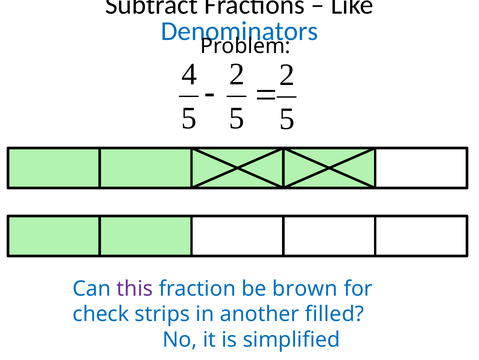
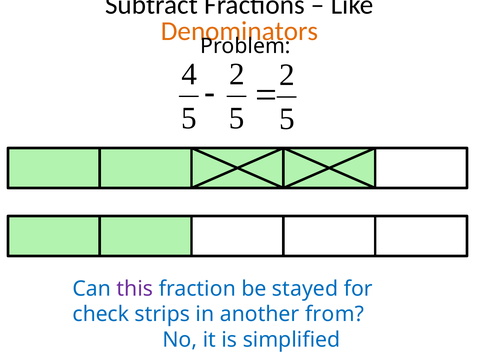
Denominators colour: blue -> orange (239, 31)
brown: brown -> stayed (305, 288)
filled: filled -> from (335, 314)
